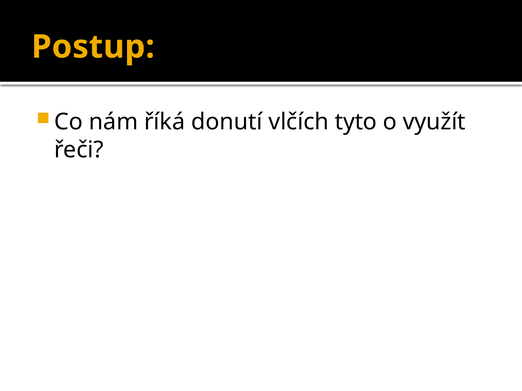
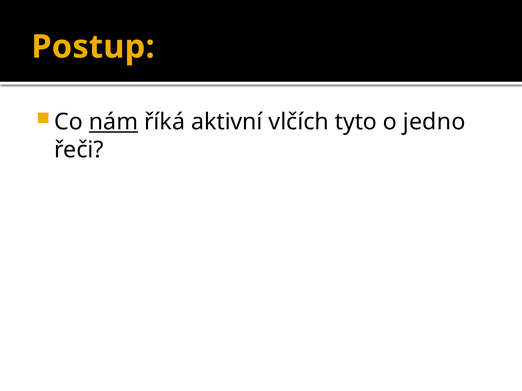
nám underline: none -> present (114, 122)
donutí: donutí -> aktivní (227, 122)
využít: využít -> jedno (434, 122)
